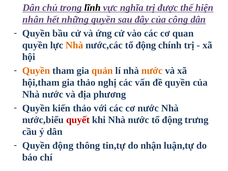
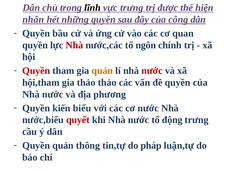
vực nghĩa: nghĩa -> trưng (132, 8)
Nhà colour: orange -> red (74, 45)
nước,các tổ động: động -> ngôn (146, 45)
Quyền colour: orange -> red (36, 71)
nước colour: orange -> red (152, 71)
thảo nghị: nghị -> thảo (107, 82)
kiến thảo: thảo -> biểu (82, 108)
Quyền động: động -> quản (63, 145)
nhận: nhận -> pháp (151, 145)
